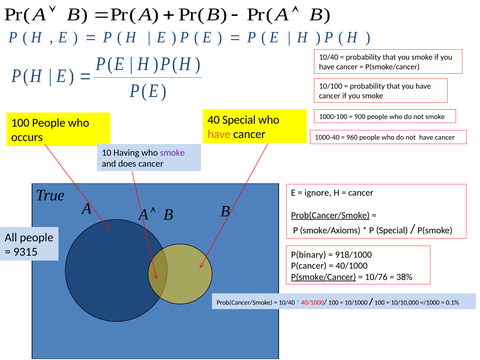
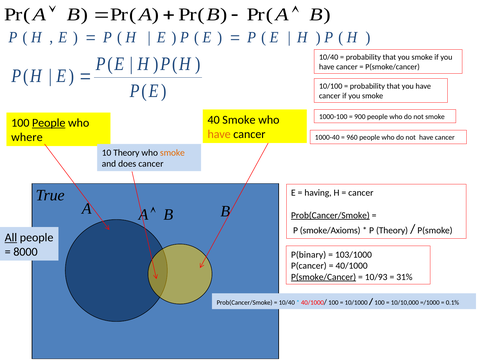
40 Special: Special -> Smoke (239, 120)
People underline: none -> present (49, 123)
occurs: occurs -> where (27, 137)
10 Having: Having -> Theory (126, 153)
smoke colour: purple -> orange (172, 153)
ignore: ignore -> having (318, 193)
P Special: Special -> Theory (392, 230)
All underline: none -> present (11, 237)
9315: 9315 -> 8000 (25, 252)
918/1000: 918/1000 -> 103/1000 (353, 255)
10/76: 10/76 -> 10/93 (376, 277)
38%: 38% -> 31% (404, 277)
